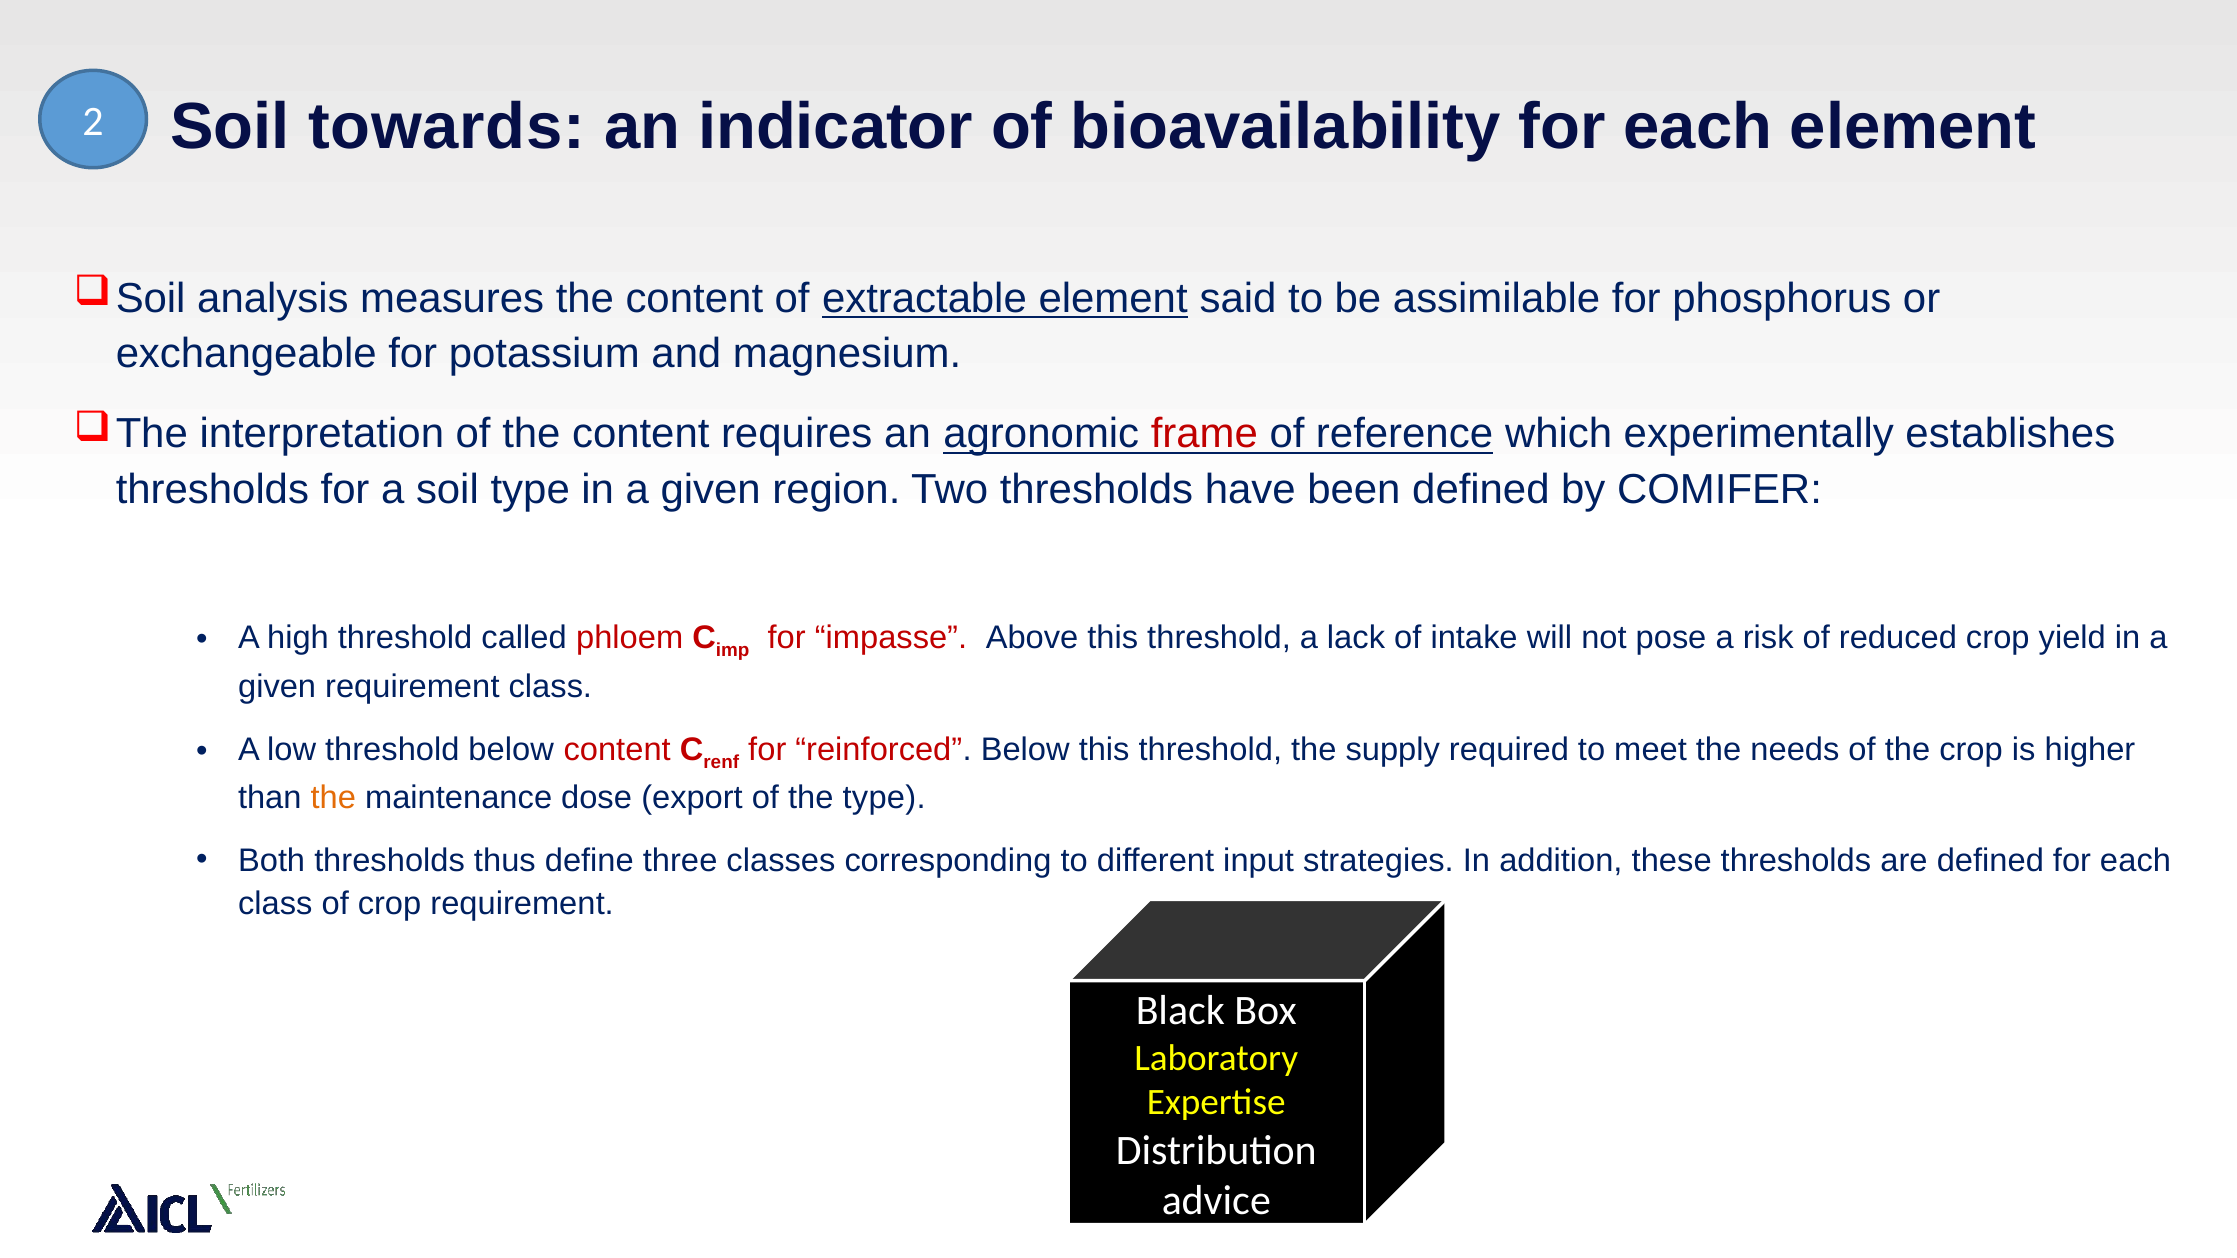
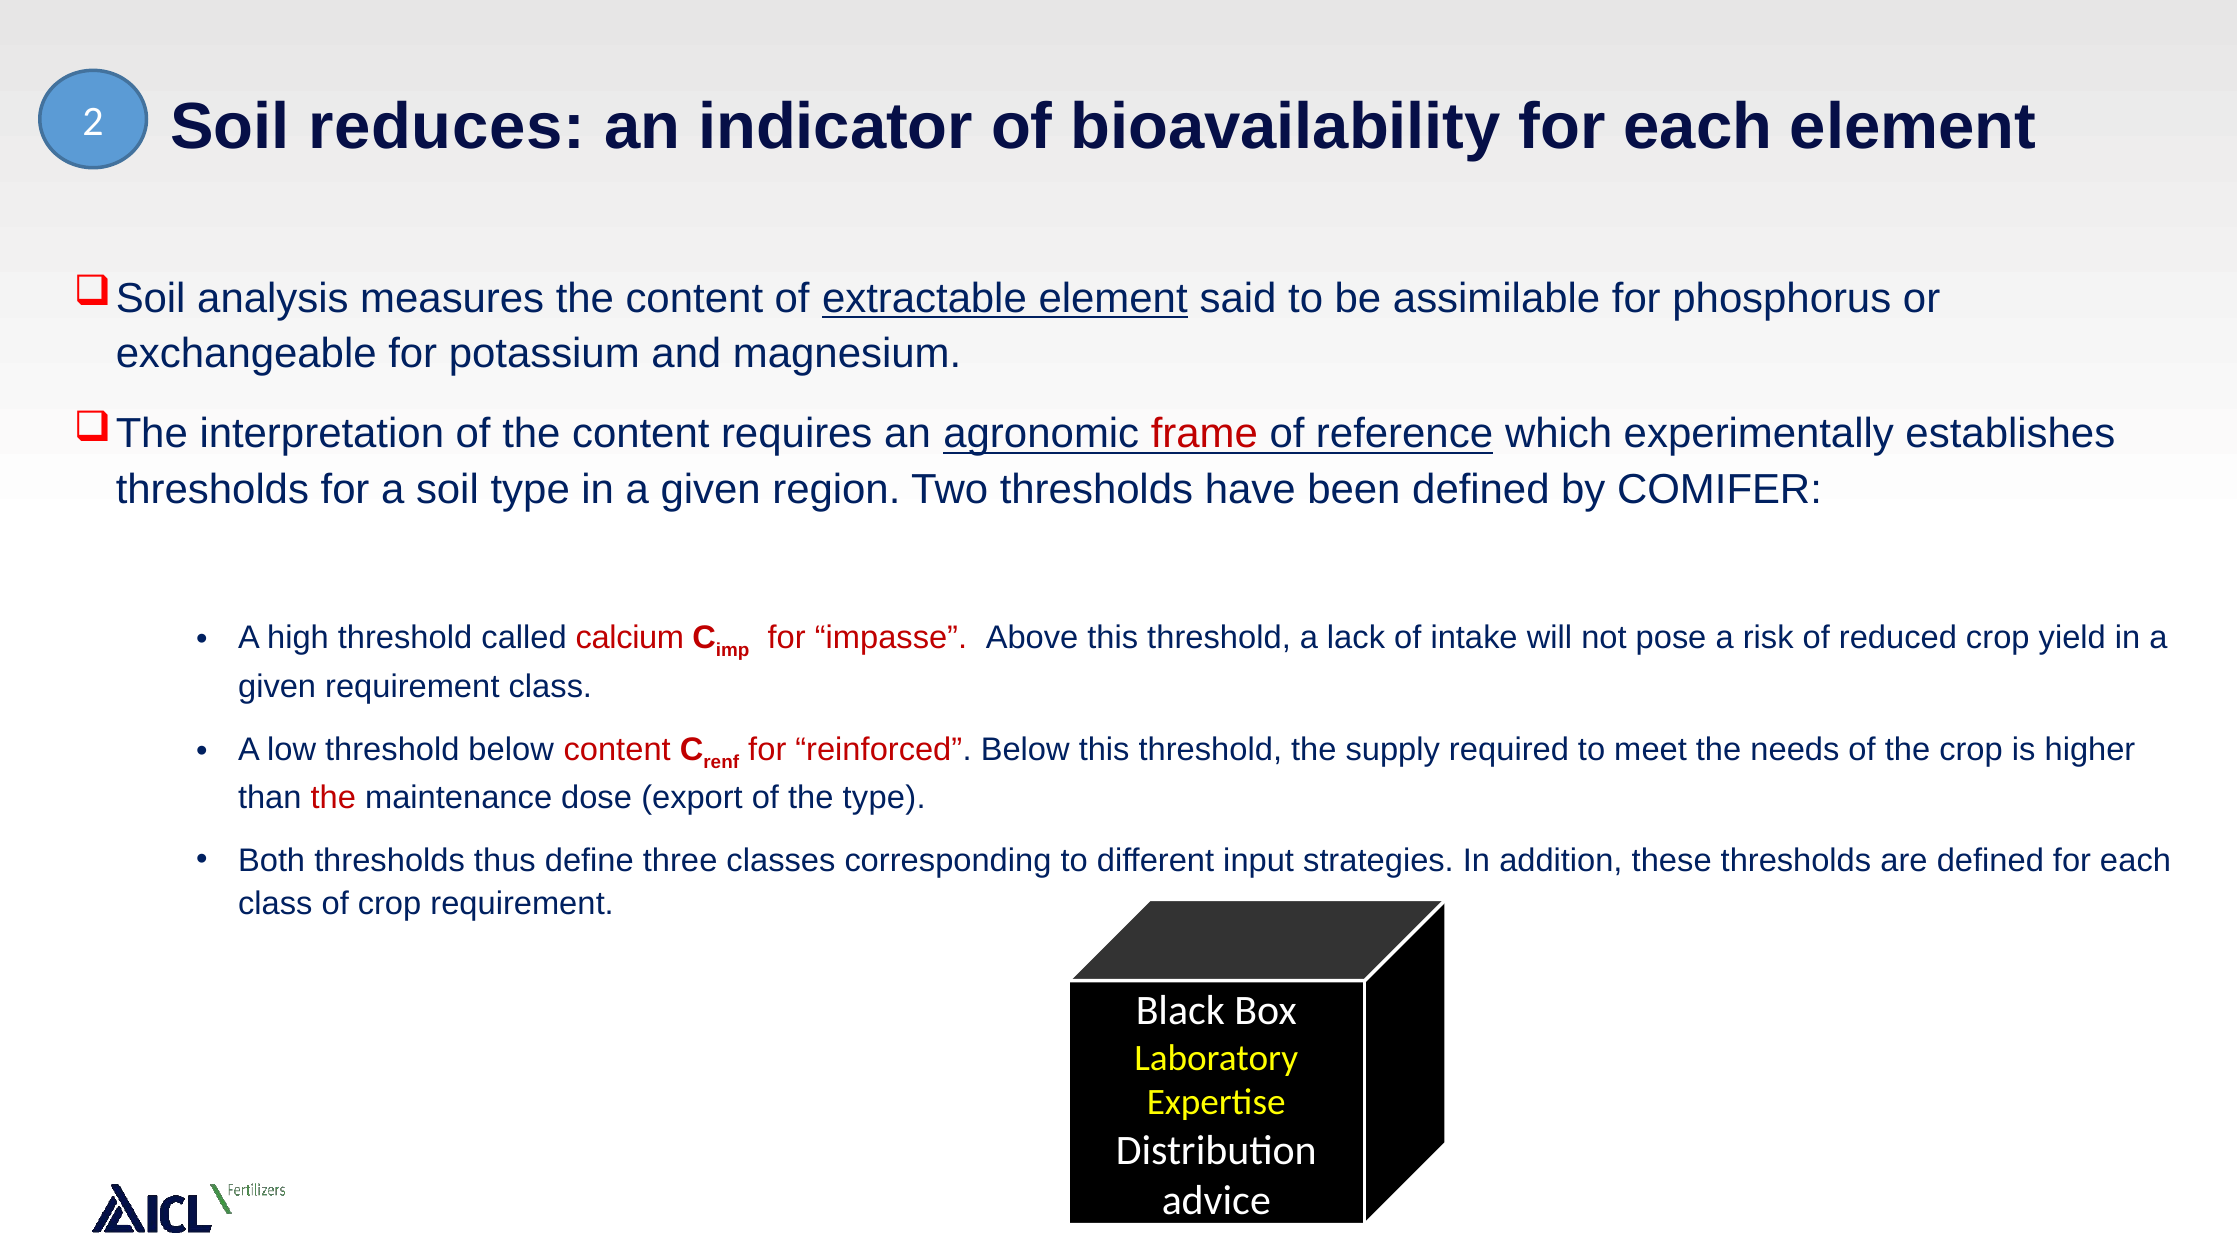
towards: towards -> reduces (447, 127)
phloem: phloem -> calcium (630, 638)
the colour: orange -> red (333, 798)
